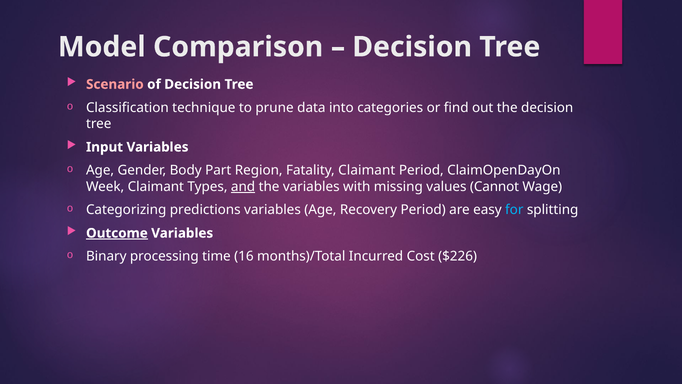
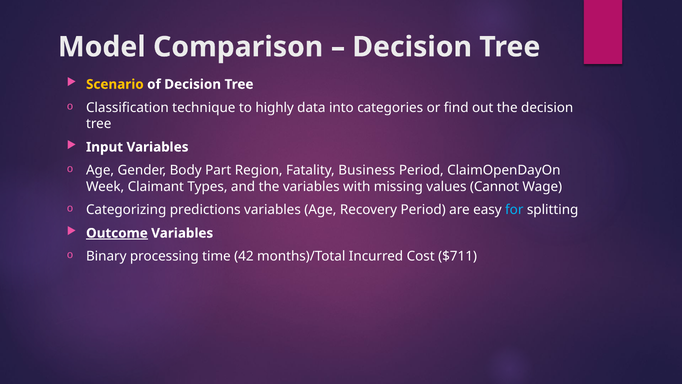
Scenario colour: pink -> yellow (115, 84)
prune: prune -> highly (275, 108)
Fatality Claimant: Claimant -> Business (367, 170)
and underline: present -> none (243, 186)
16: 16 -> 42 (244, 256)
$226: $226 -> $711 (458, 256)
